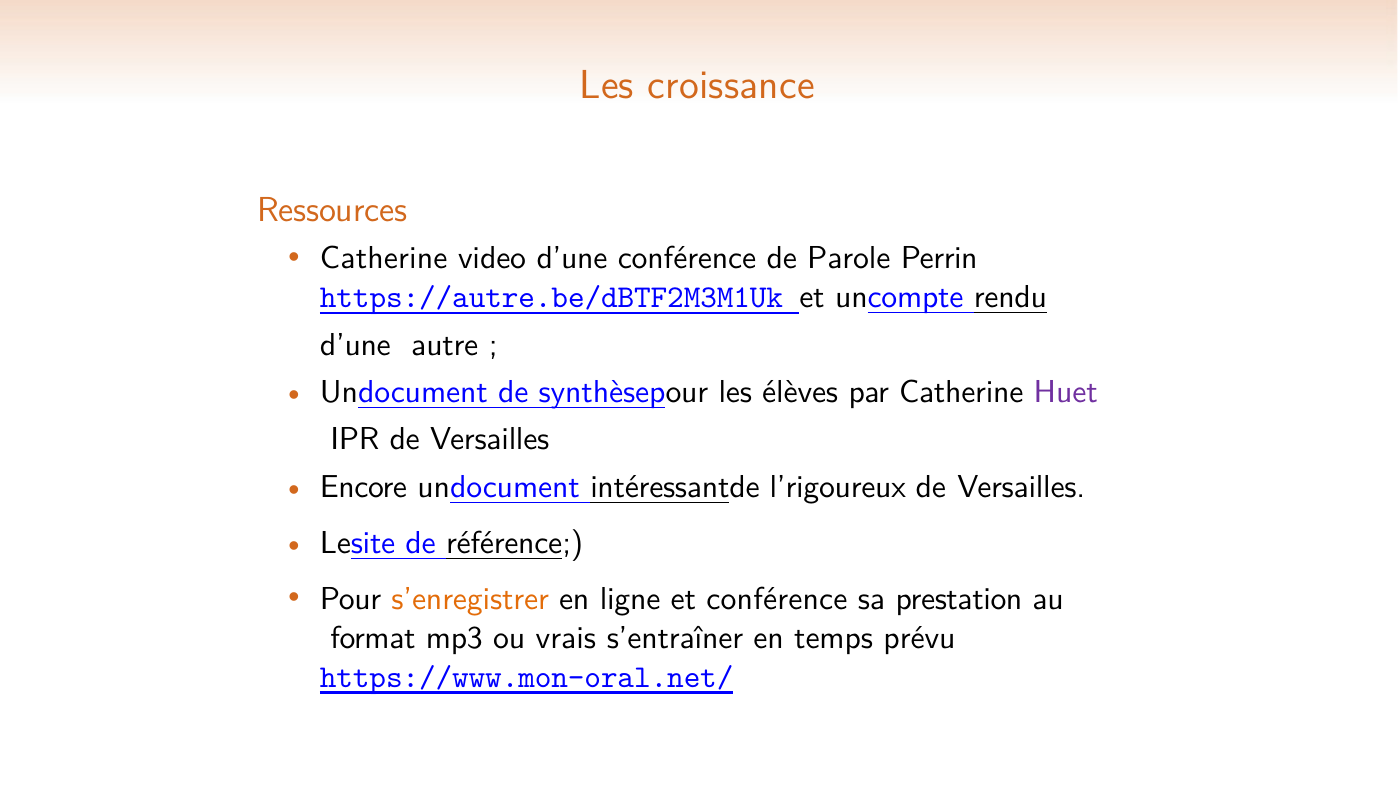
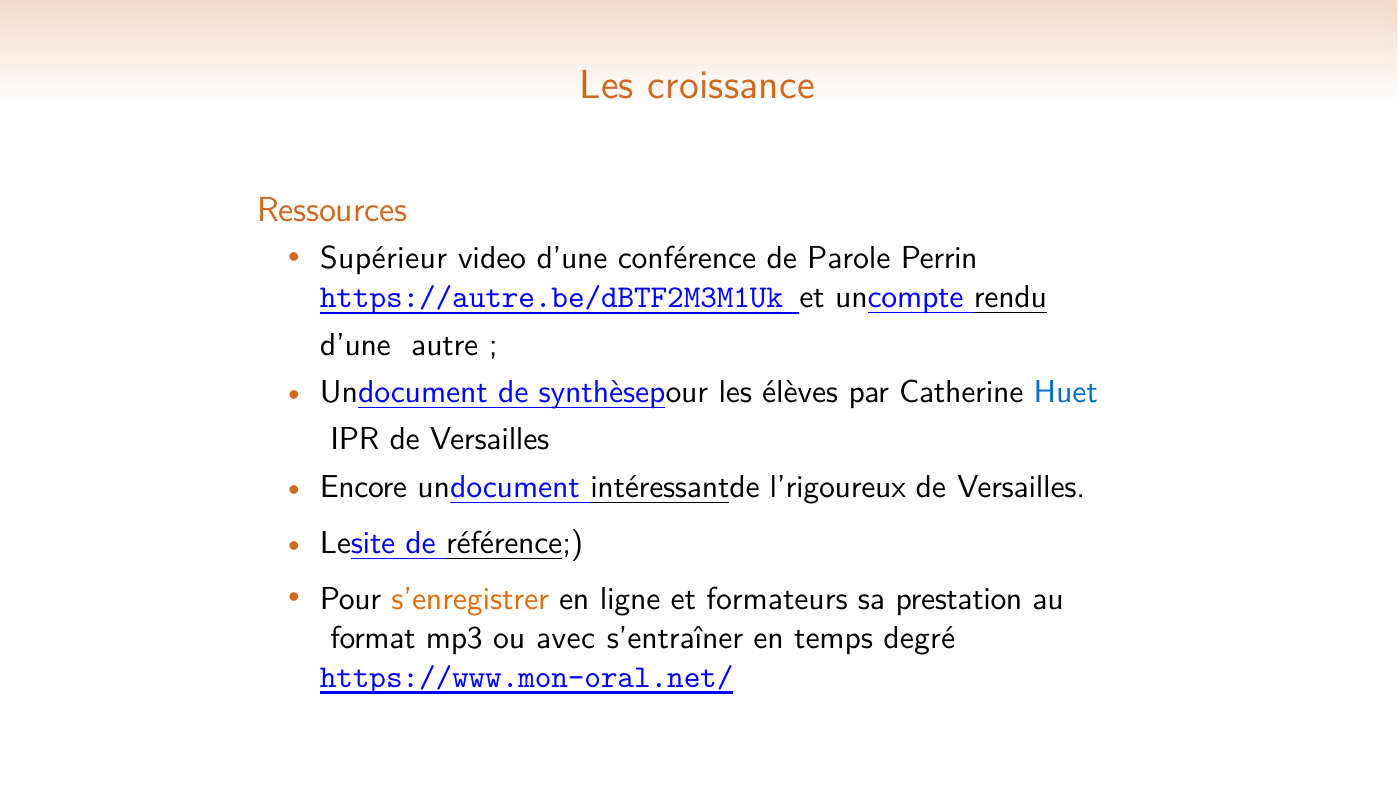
Catherine: Catherine -> Supérieur (384, 259)
Huet colour: purple -> blue (1066, 392)
et conférence: conférence -> formateurs (777, 599)
vrais: vrais -> avec (566, 638)
prévu: prévu -> degré (919, 638)
